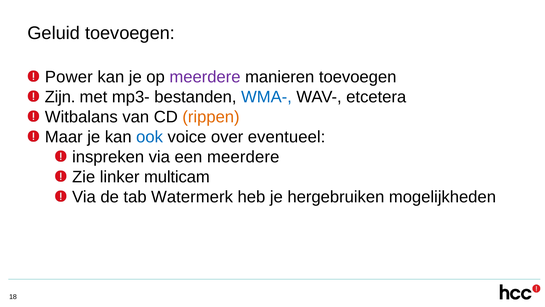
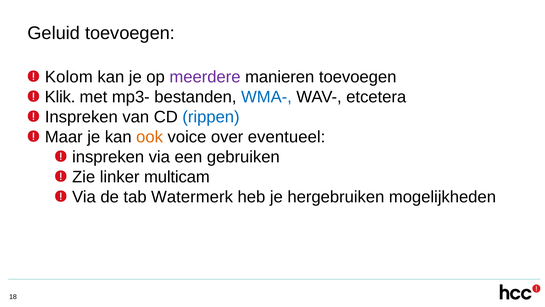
Power: Power -> Kolom (69, 77)
Zijn: Zijn -> Klik (60, 97)
Witbalans: Witbalans -> Inspreken (81, 117)
rippen colour: orange -> blue (211, 117)
ook colour: blue -> orange (150, 137)
een meerdere: meerdere -> gebruiken (243, 157)
